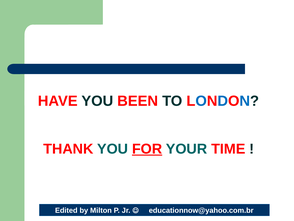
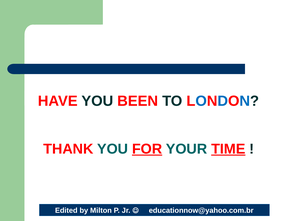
TIME underline: none -> present (228, 149)
